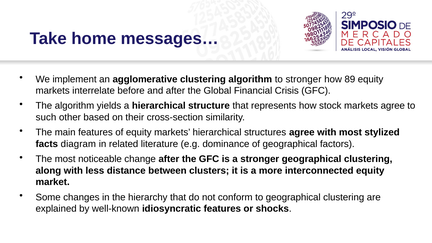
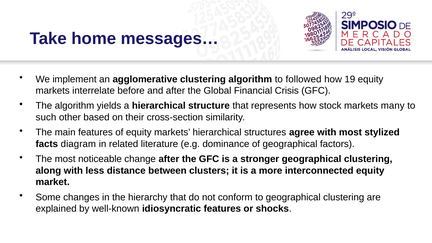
to stronger: stronger -> followed (304, 79)
89: 89 -> 19 (350, 79)
markets agree: agree -> many (393, 106)
